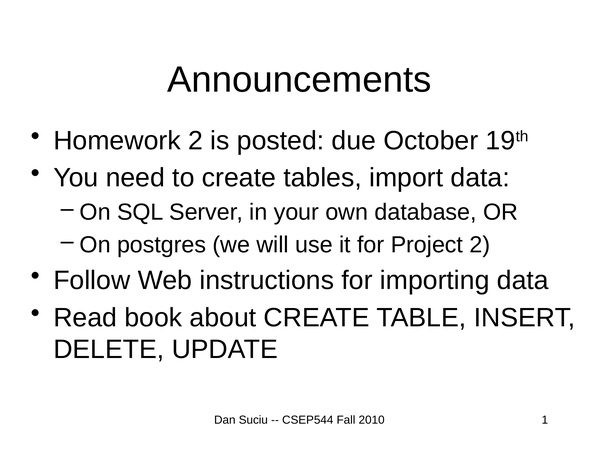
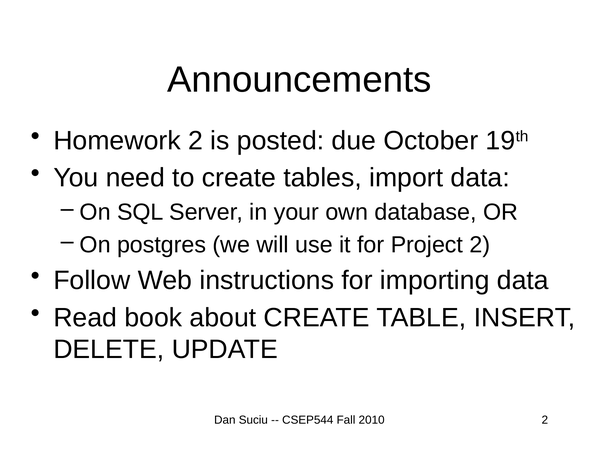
2010 1: 1 -> 2 (545, 420)
